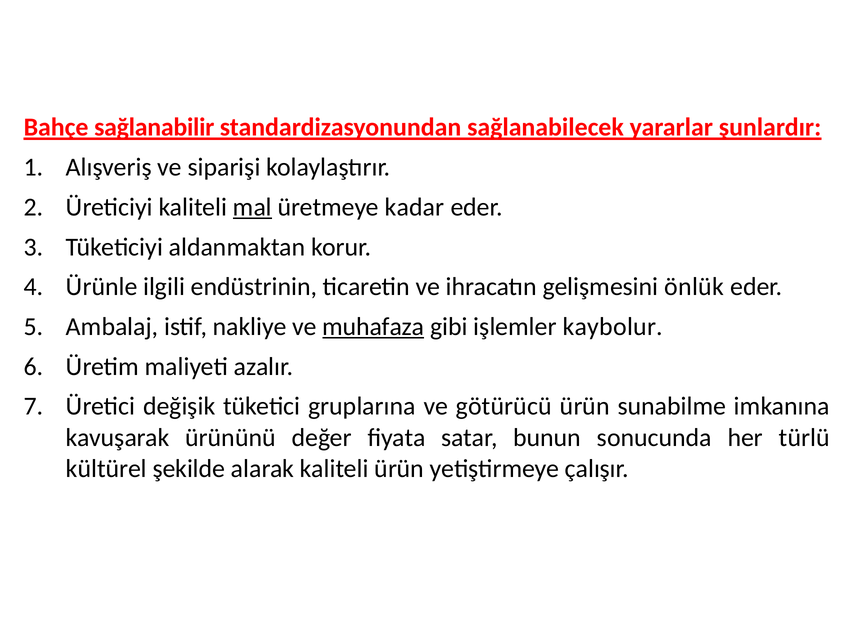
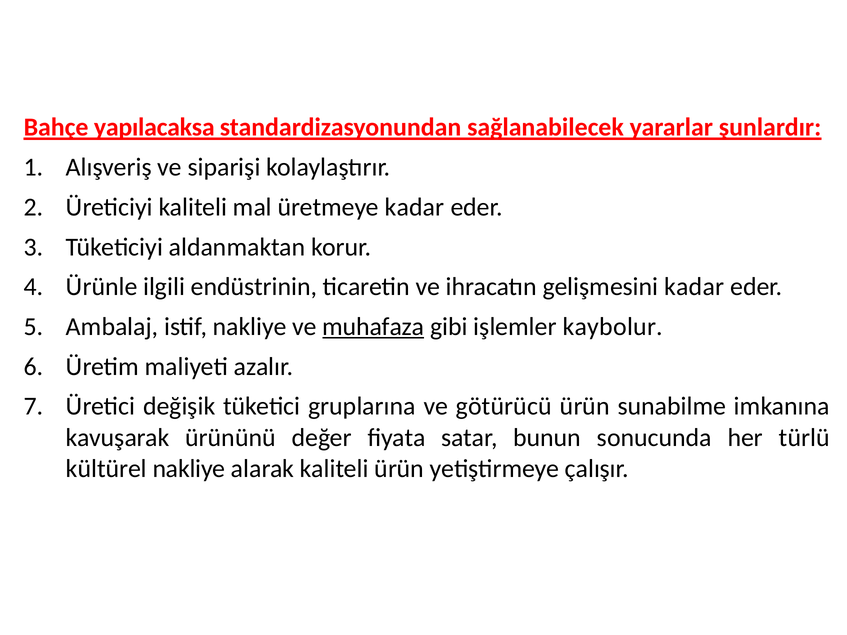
sağlanabilir: sağlanabilir -> yapılacaksa (154, 127)
mal underline: present -> none (252, 207)
gelişmesini önlük: önlük -> kadar (694, 287)
kültürel şekilde: şekilde -> nakliye (189, 469)
